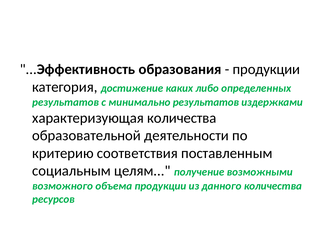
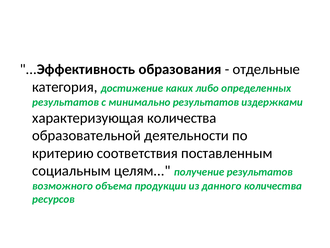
продукции: продукции -> отдельные (266, 69)
получение возможными: возможными -> результатов (260, 172)
